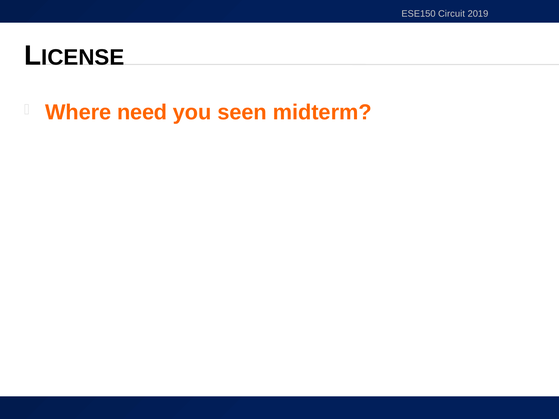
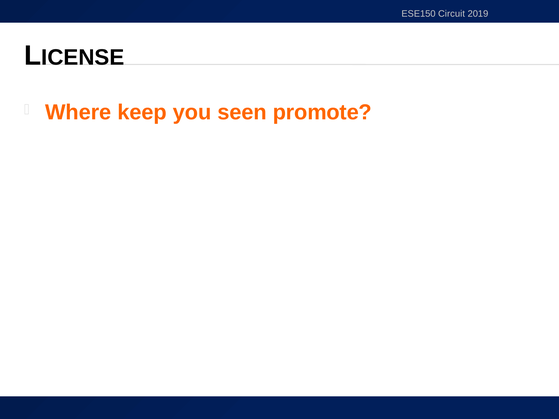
need: need -> keep (142, 112)
midterm: midterm -> promote (322, 112)
